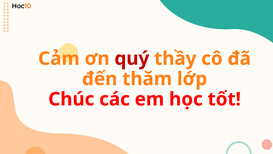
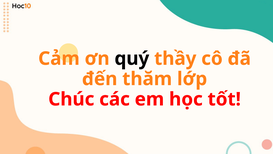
quý colour: red -> black (132, 58)
